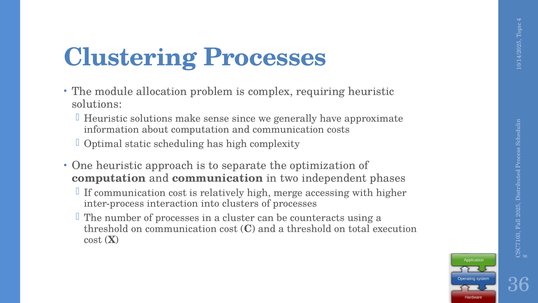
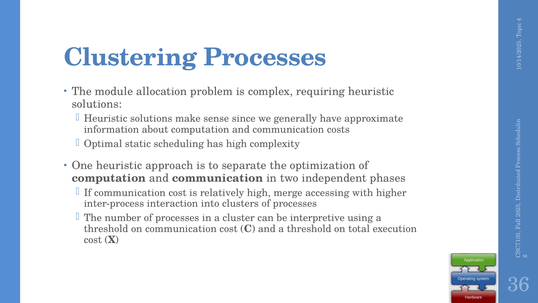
counteracts: counteracts -> interpretive (317, 218)
